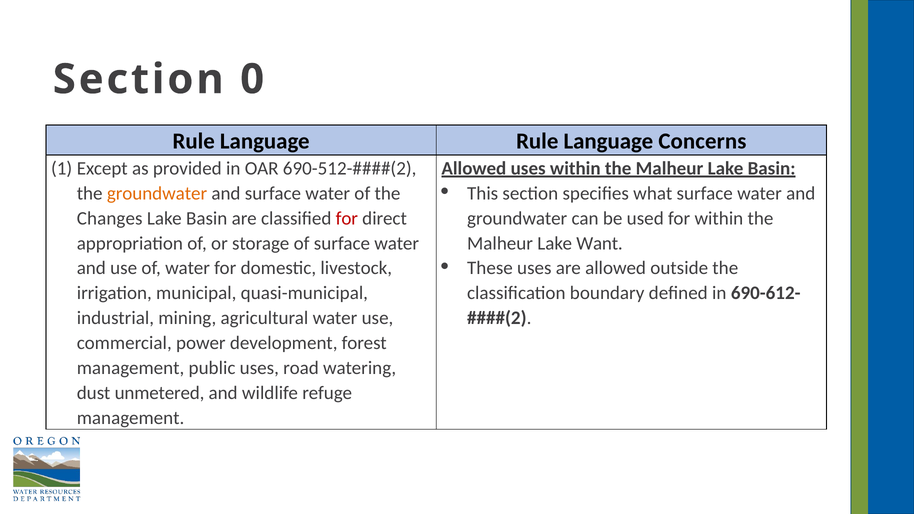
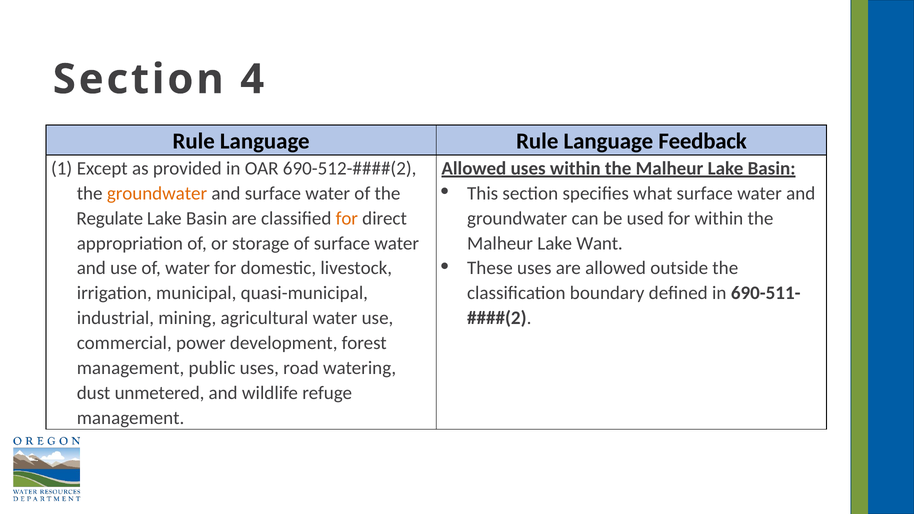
0: 0 -> 4 (252, 79)
Concerns: Concerns -> Feedback (703, 141)
Changes: Changes -> Regulate (110, 218)
for colour: red -> orange (347, 218)
690-612-: 690-612- -> 690-511- (766, 293)
